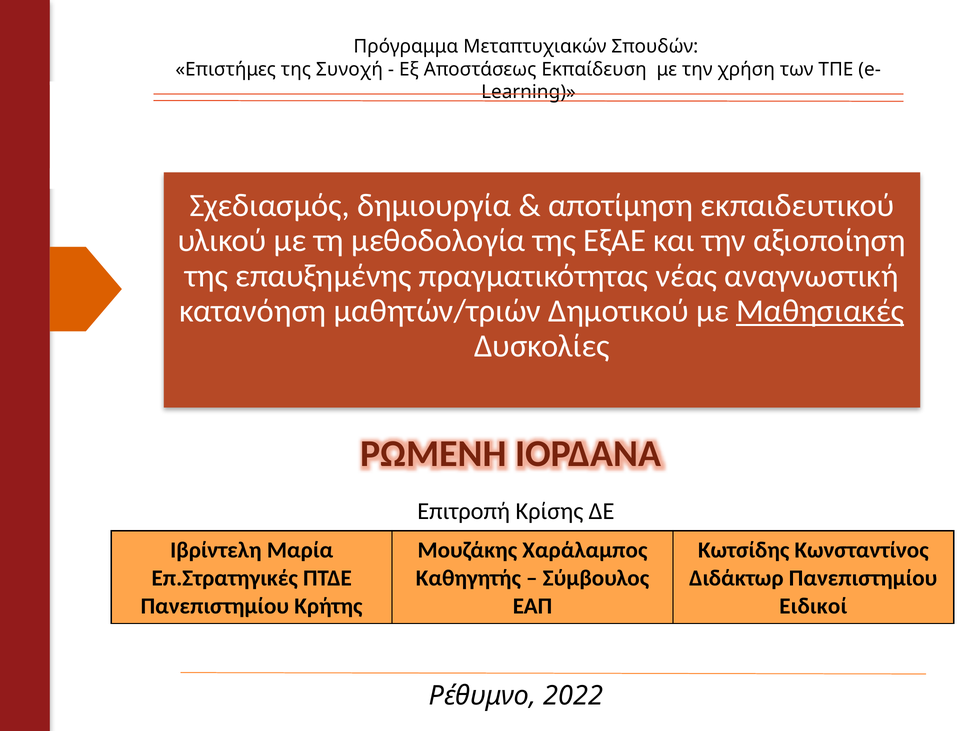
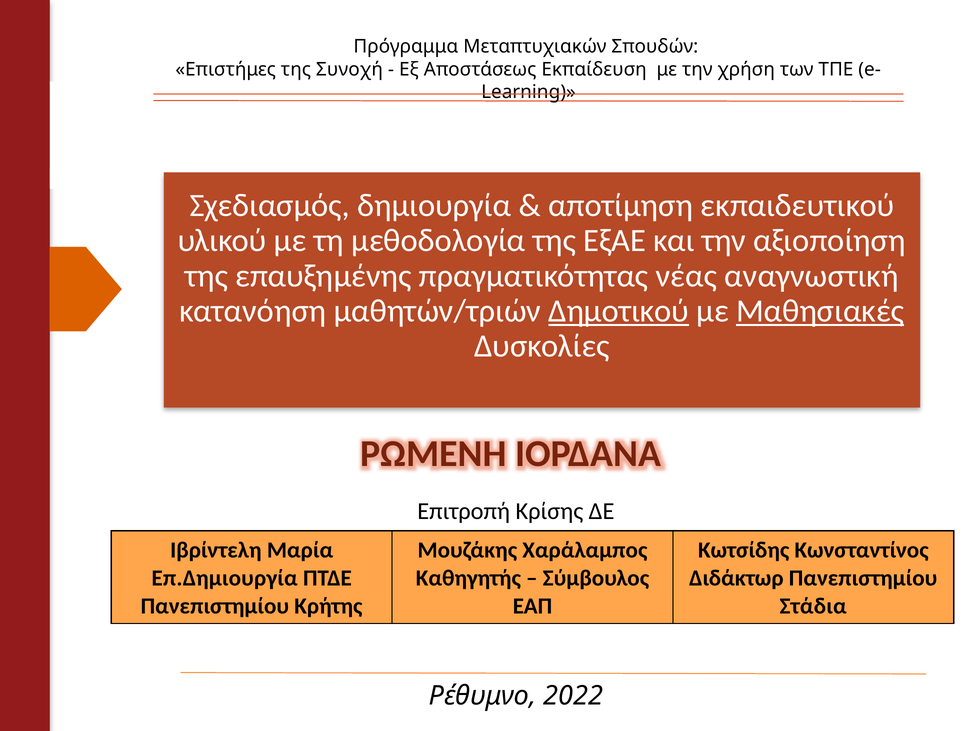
Δημοτικού underline: none -> present (619, 311)
Επ.Στρατηγικές: Επ.Στρατηγικές -> Επ.Δημιουργία (225, 578)
Ειδικοί: Ειδικοί -> Στάδια (813, 606)
